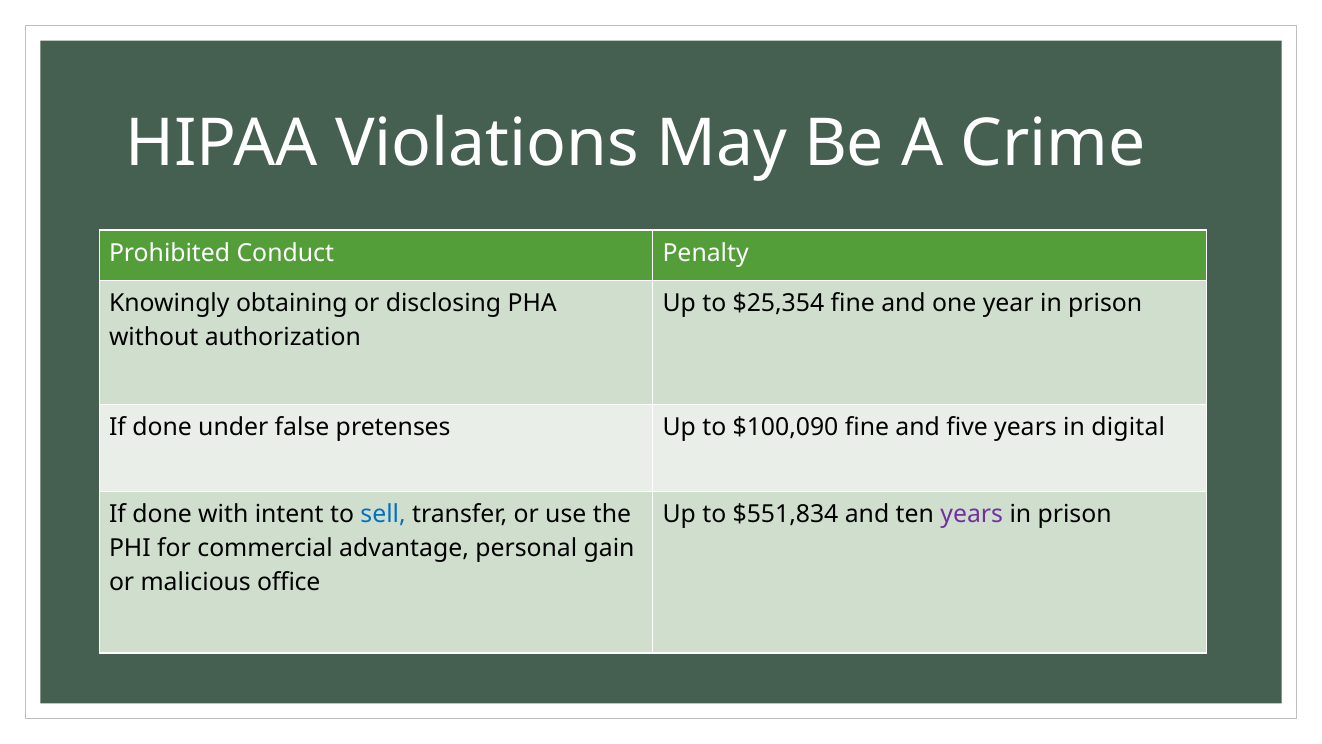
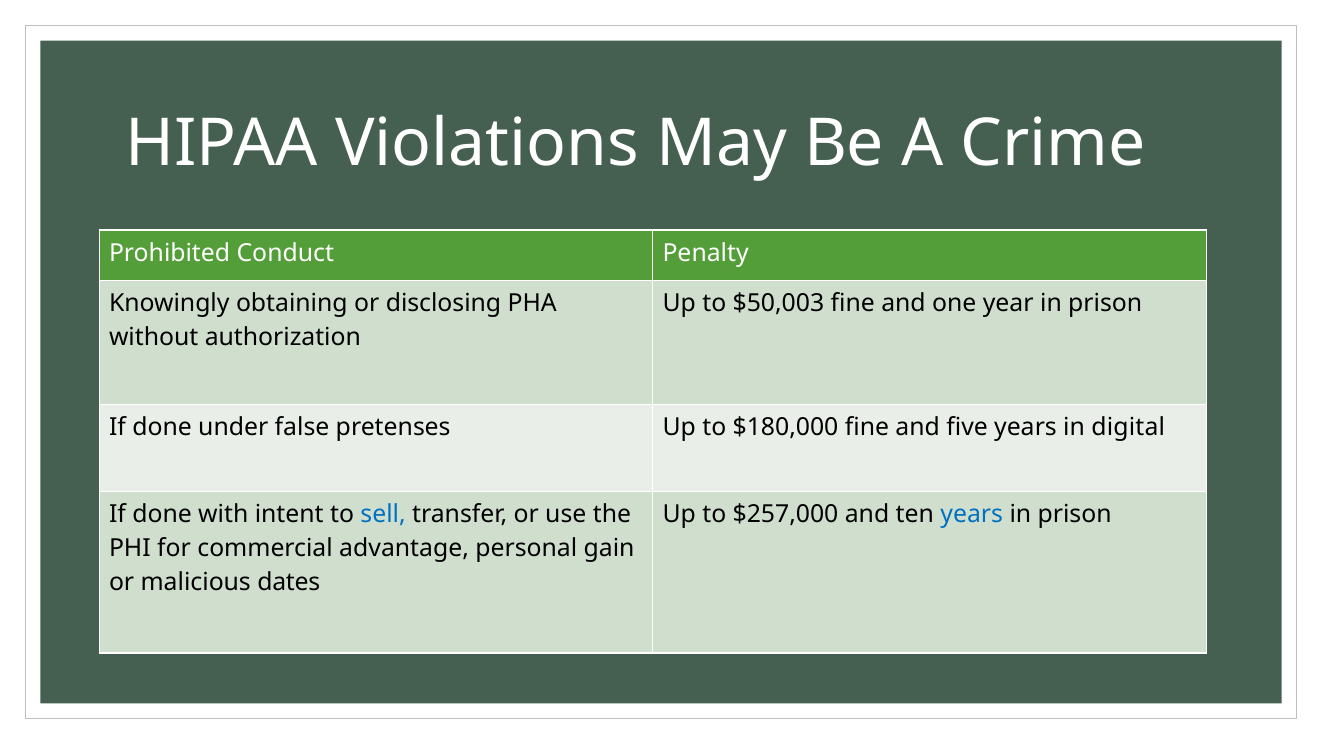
$25,354: $25,354 -> $50,003 (778, 303)
$100,090: $100,090 -> $180,000 (786, 428)
$551,834: $551,834 -> $257,000 (786, 514)
years colour: purple -> blue (972, 514)
office: office -> dates (289, 582)
